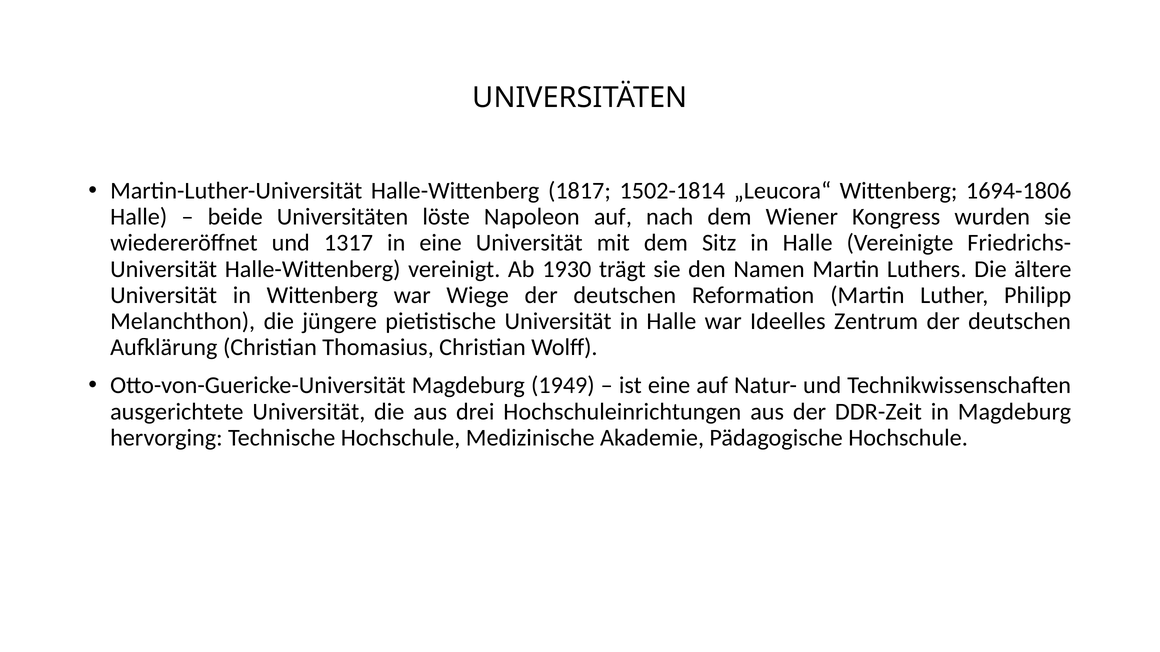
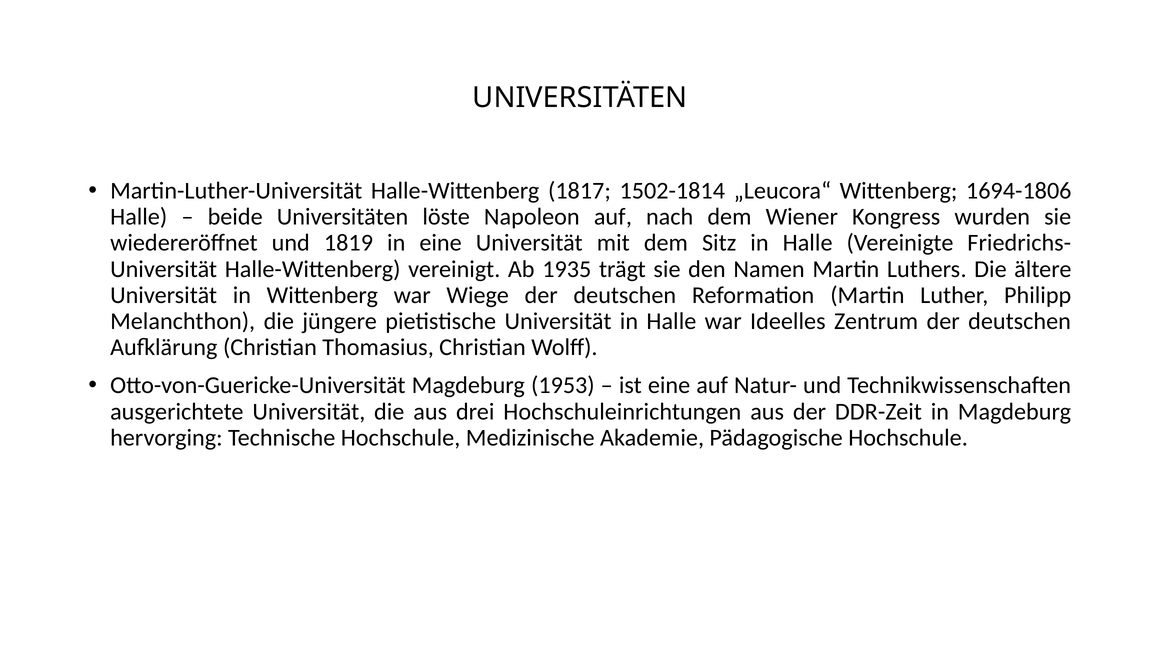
1317: 1317 -> 1819 (348, 243)
1930: 1930 -> 1935 (567, 269)
1949: 1949 -> 1953 (563, 386)
